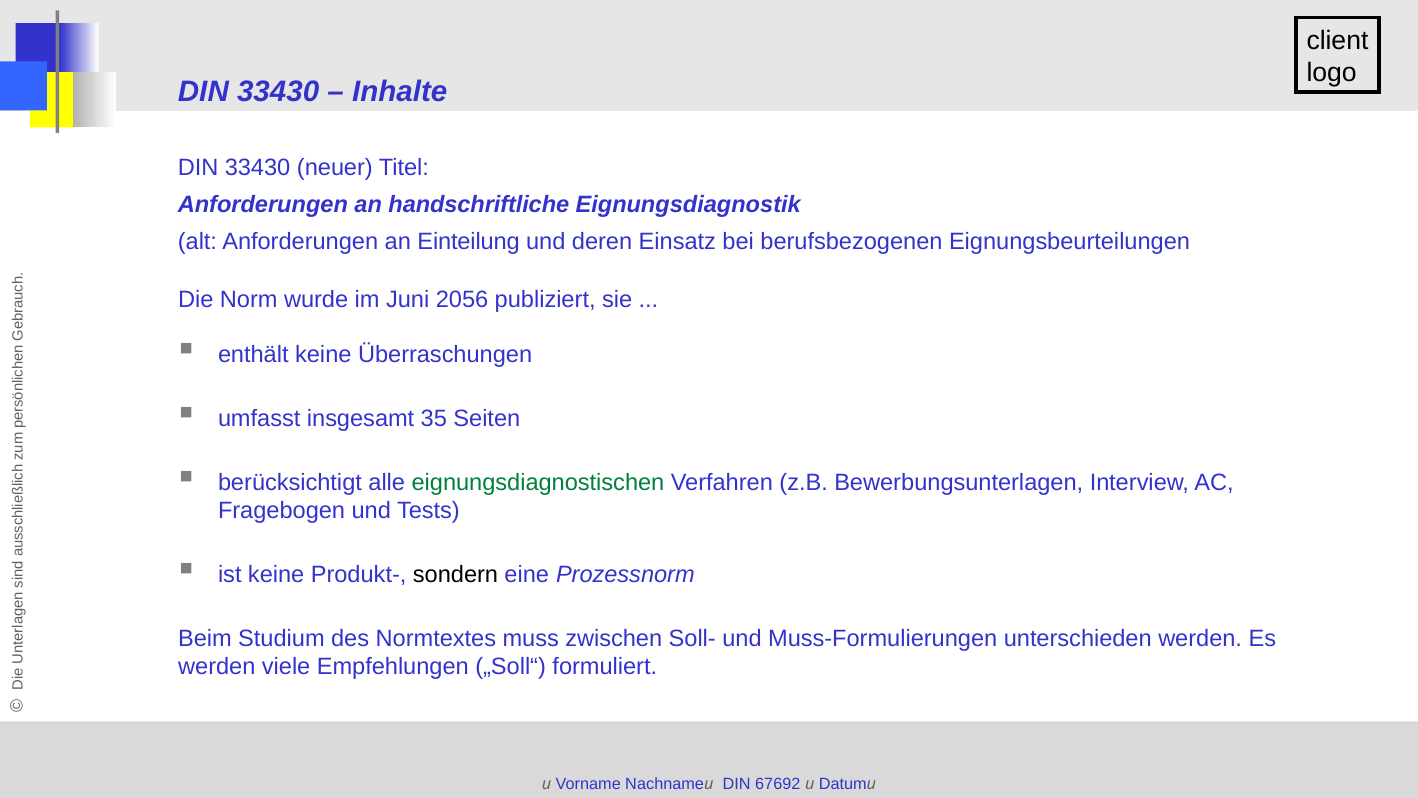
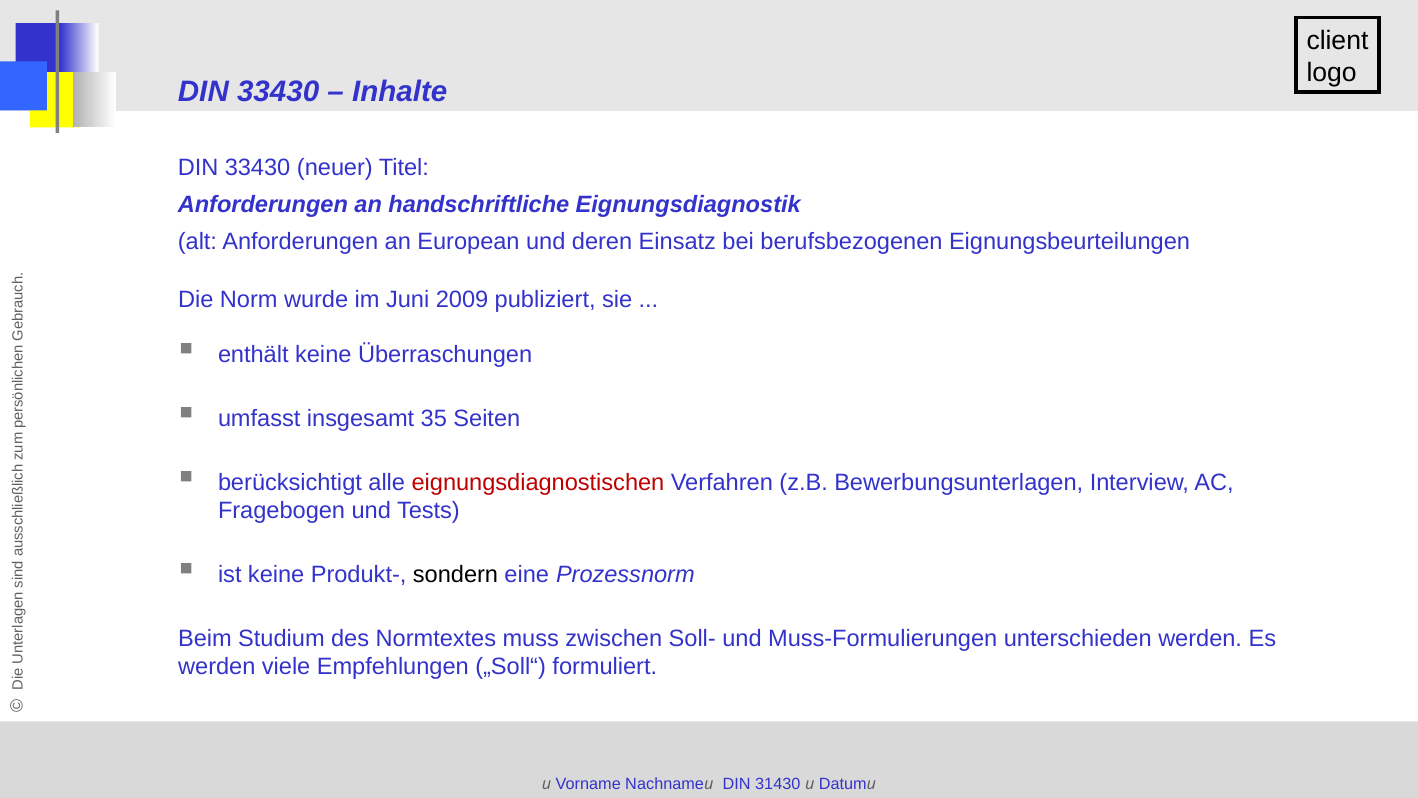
Einteilung: Einteilung -> European (469, 242)
2056: 2056 -> 2009 (462, 300)
eignungsdiagnostischen colour: green -> red (538, 482)
67692: 67692 -> 31430 (778, 783)
